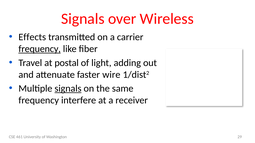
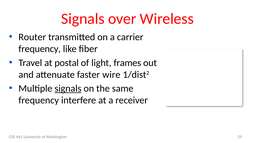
Effects: Effects -> Router (32, 37)
frequency underline: present -> none (40, 49)
adding: adding -> frames (127, 63)
